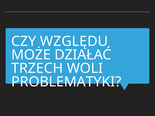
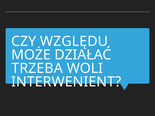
TRZECH: TRZECH -> TRZEBA (37, 68)
PROBLEMATYKI: PROBLEMATYKI -> INTERWENIENT (66, 82)
